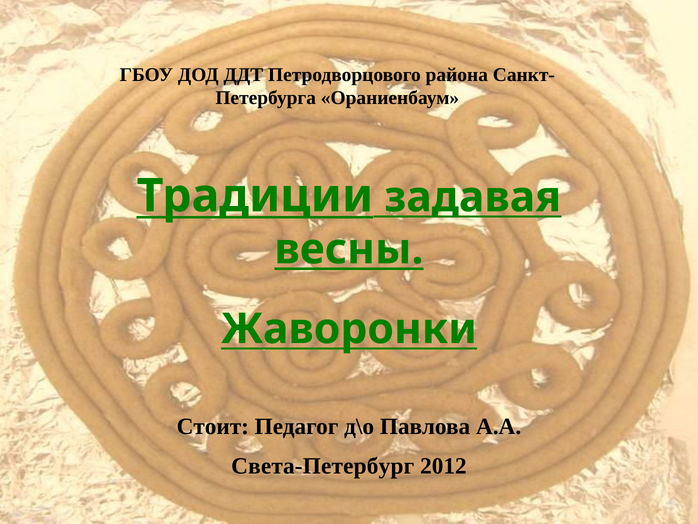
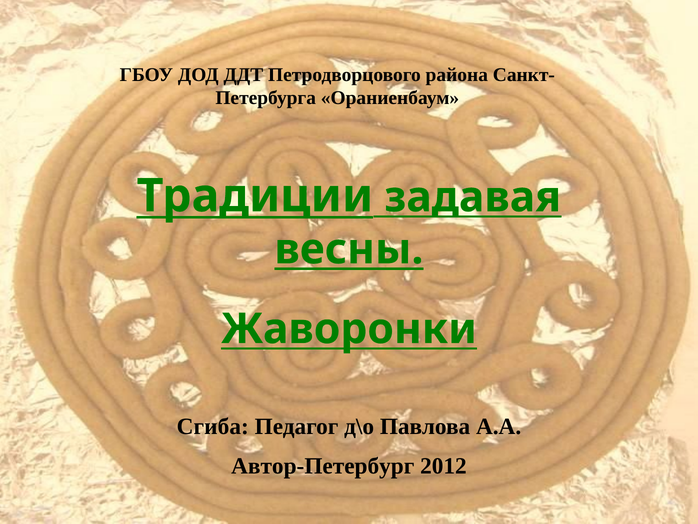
Стоит: Стоит -> Сгиба (213, 426)
Света-Петербург: Света-Петербург -> Автор-Петербург (323, 466)
